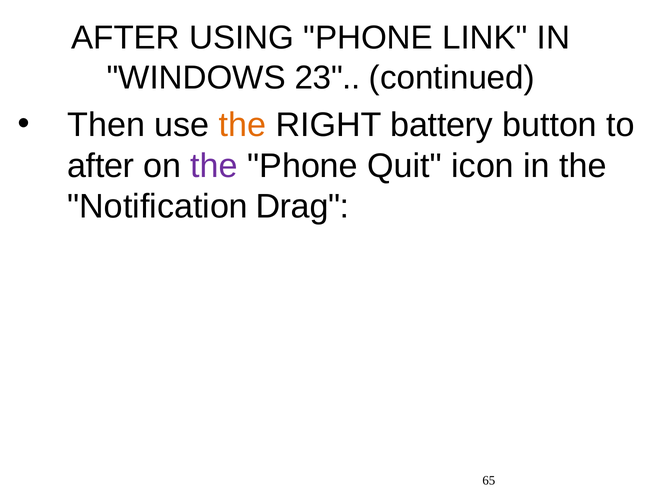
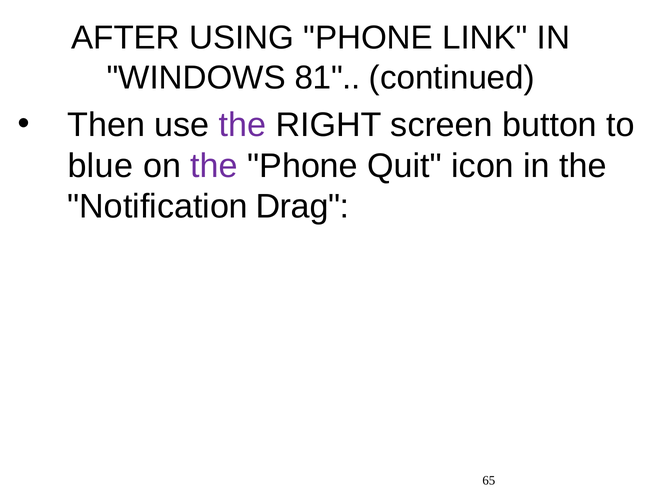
23: 23 -> 81 (328, 78)
the colour: orange -> purple (243, 125)
battery: battery -> screen (442, 125)
after: after -> blue (100, 166)
